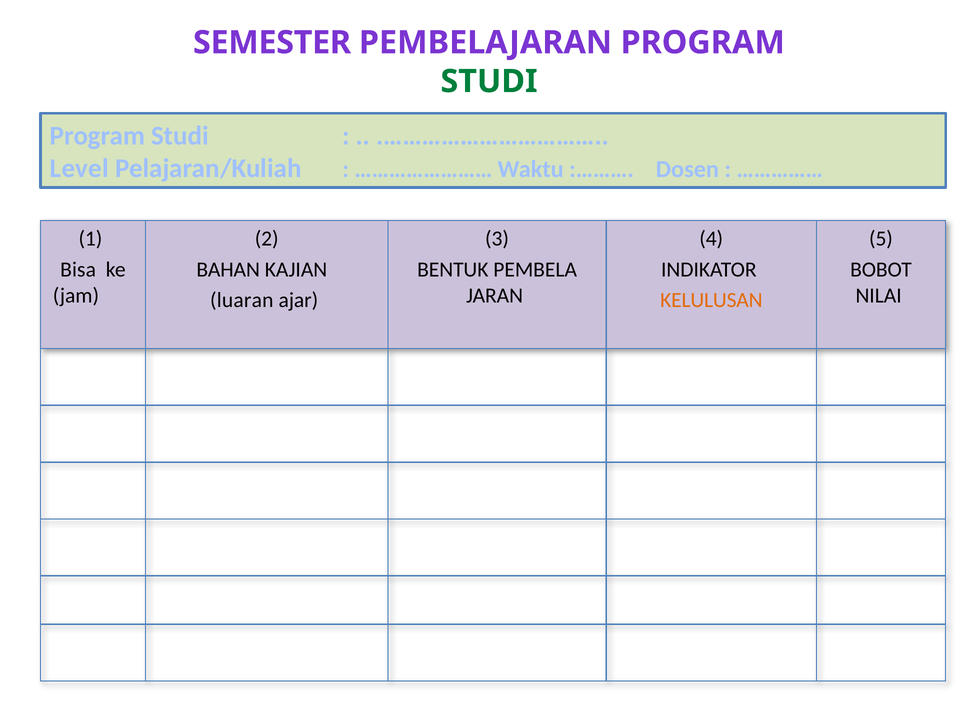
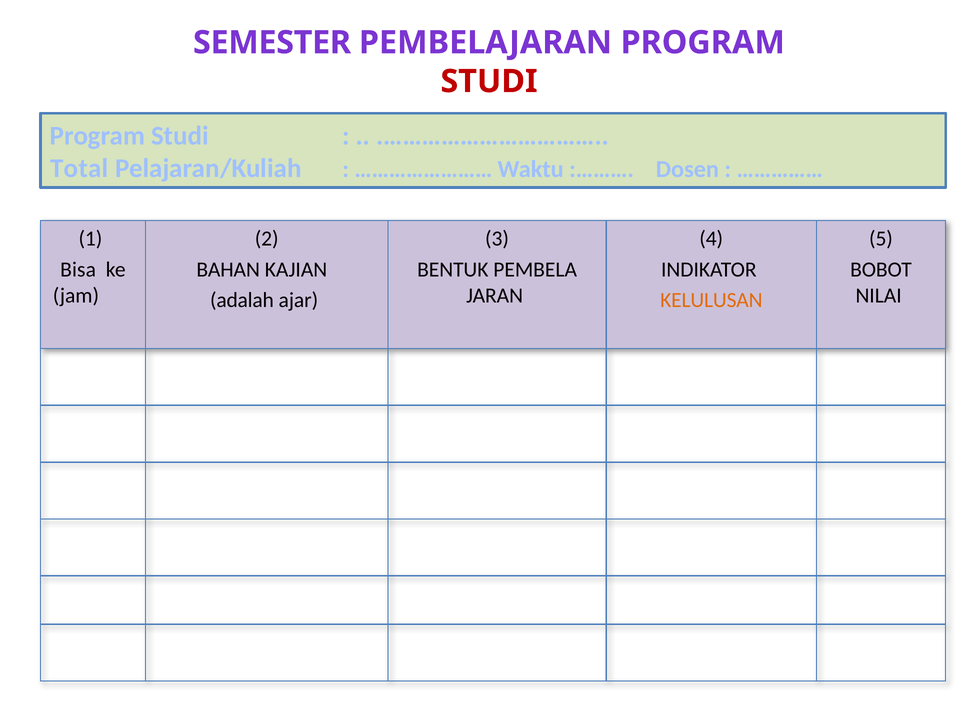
STUDI colour: green -> red (489, 81)
Level: Level -> Total (79, 168)
luaran: luaran -> adalah (242, 300)
